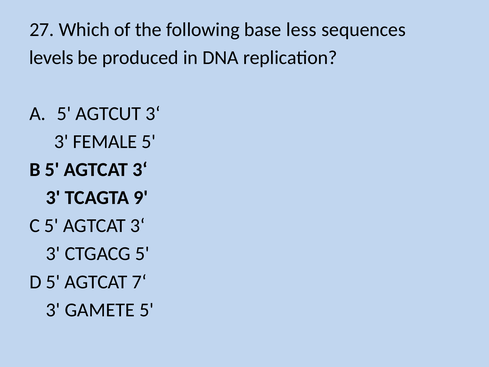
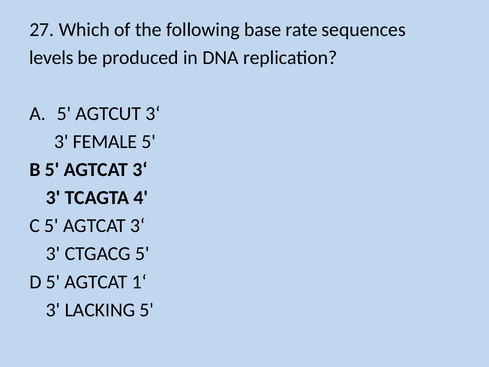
less: less -> rate (302, 30)
9: 9 -> 4 (141, 198)
7‘: 7‘ -> 1‘ (139, 282)
GAMETE: GAMETE -> LACKING (100, 310)
